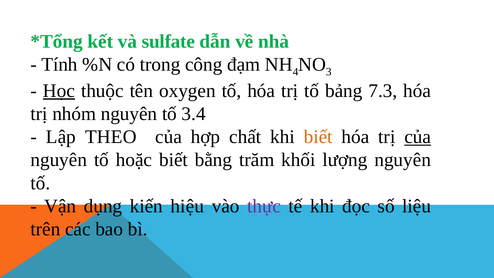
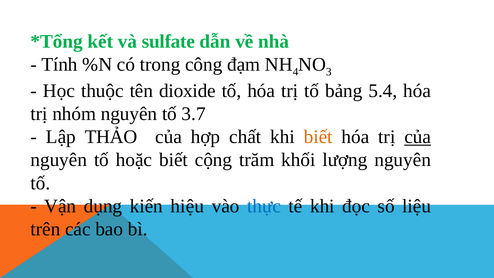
Học underline: present -> none (59, 91)
oxygen: oxygen -> dioxide (187, 91)
7.3: 7.3 -> 5.4 (383, 91)
3.4: 3.4 -> 3.7 (194, 114)
THEO: THEO -> THẢO (111, 137)
bằng: bằng -> cộng (214, 160)
thực colour: purple -> blue (264, 206)
